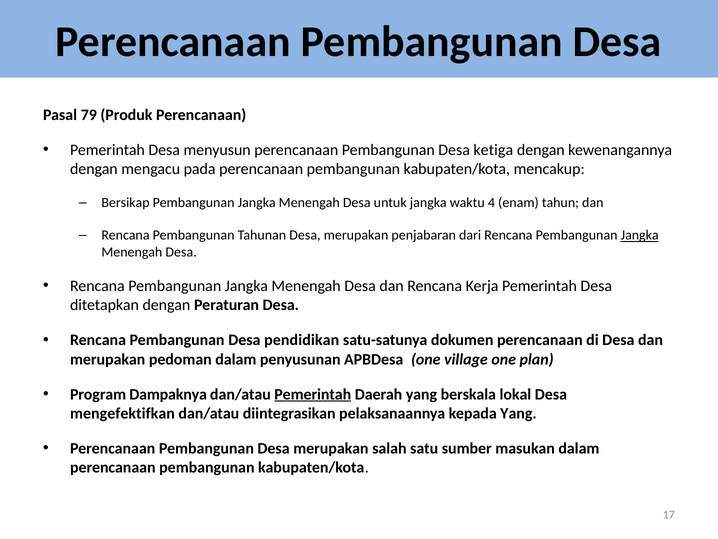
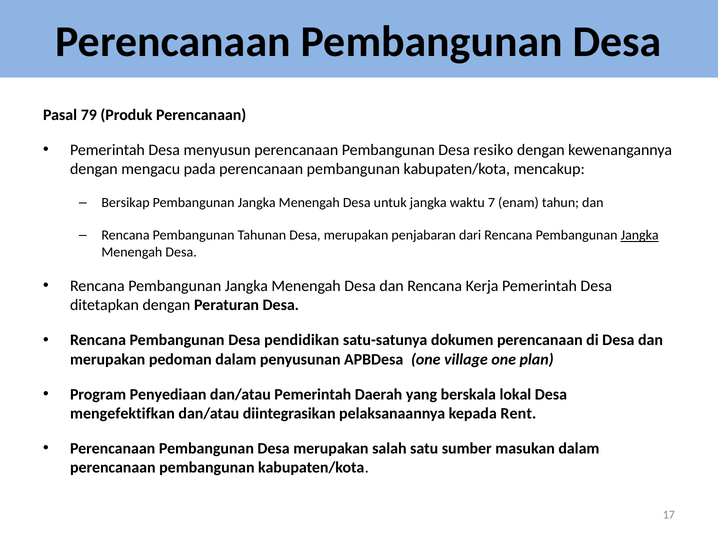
ketiga: ketiga -> resiko (493, 150)
4: 4 -> 7 (491, 203)
Dampaknya: Dampaknya -> Penyediaan (168, 394)
Pemerintah underline: present -> none (313, 394)
kepada Yang: Yang -> Rent (518, 413)
